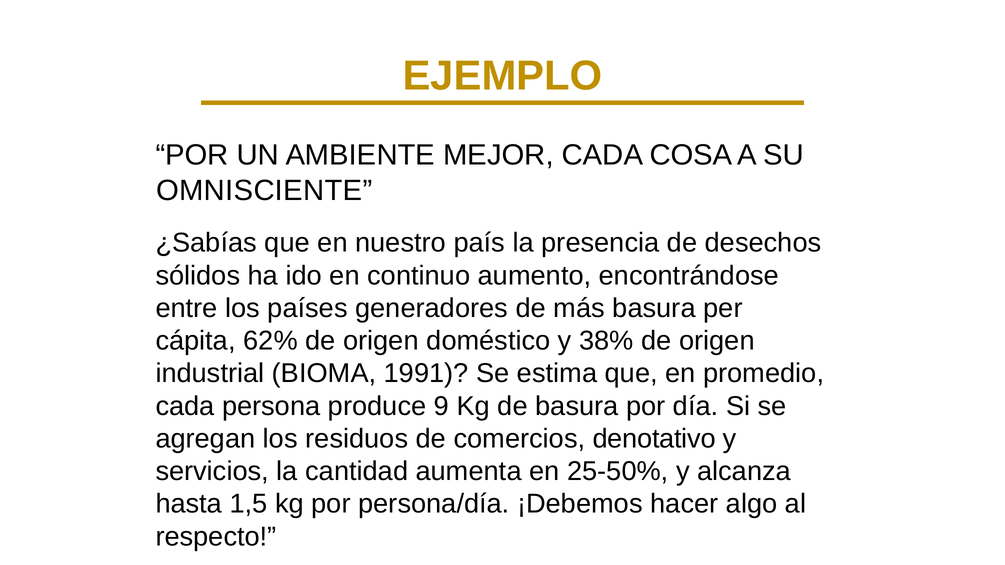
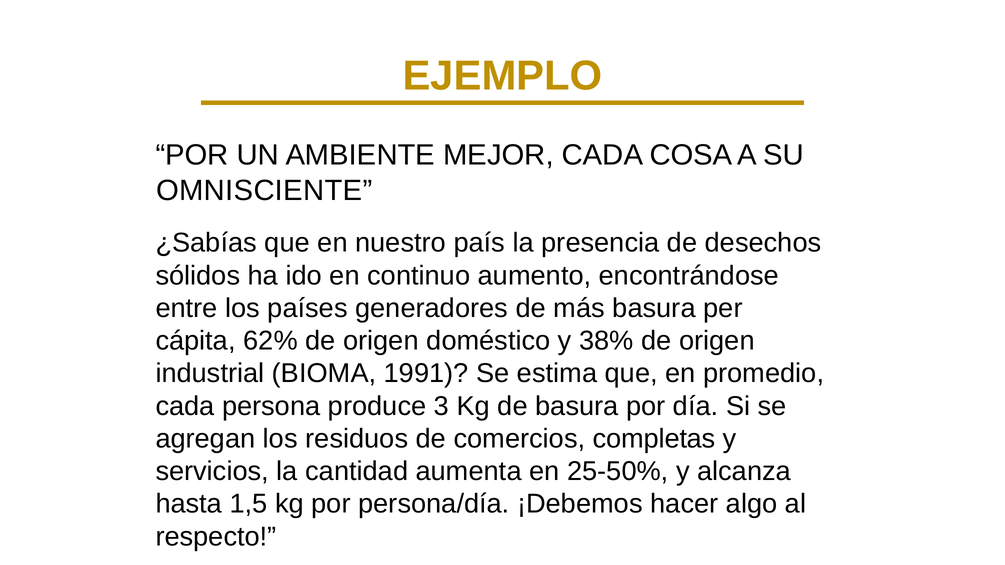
9: 9 -> 3 (441, 406)
denotativo: denotativo -> completas (654, 439)
